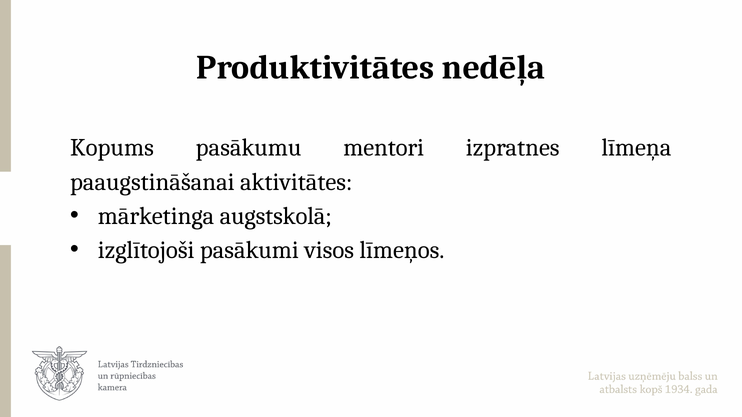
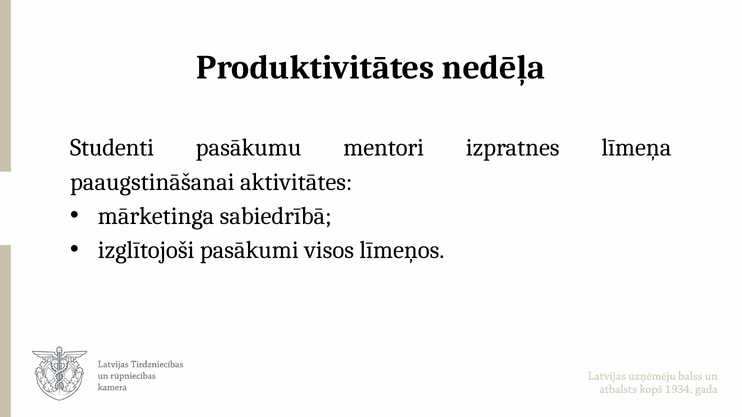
Kopums: Kopums -> Studenti (112, 148)
augstskolā: augstskolā -> sabiedrībā (276, 216)
